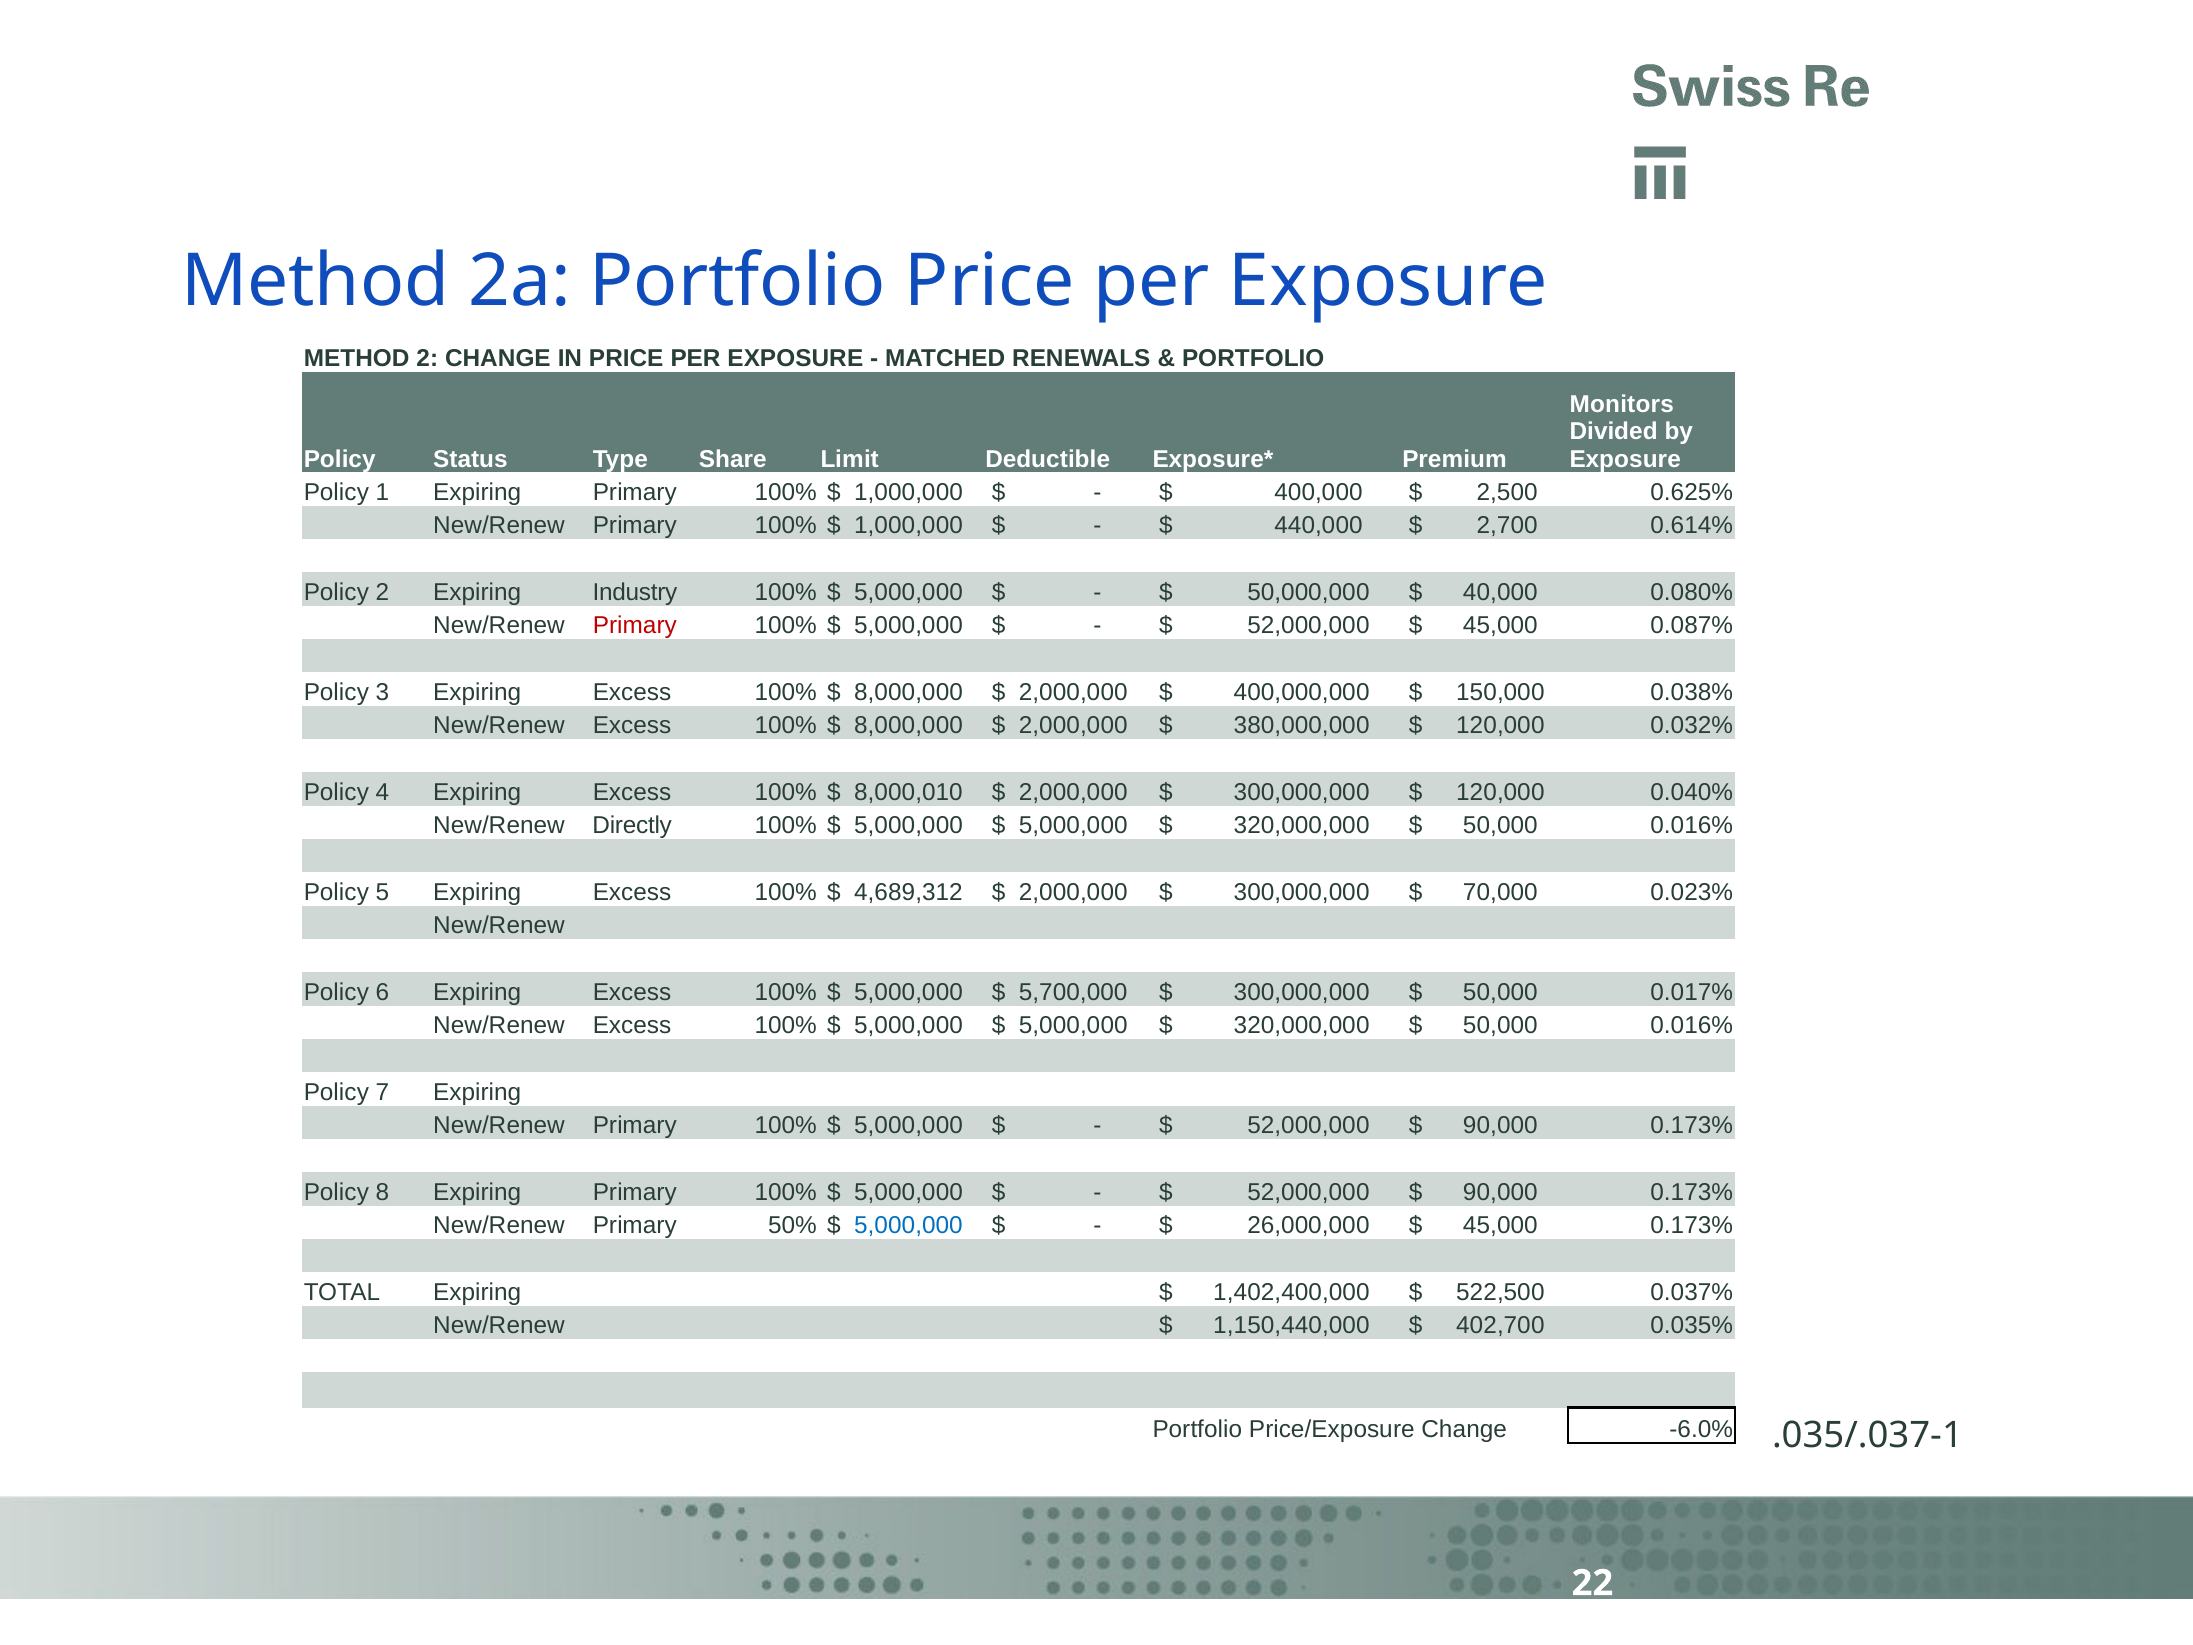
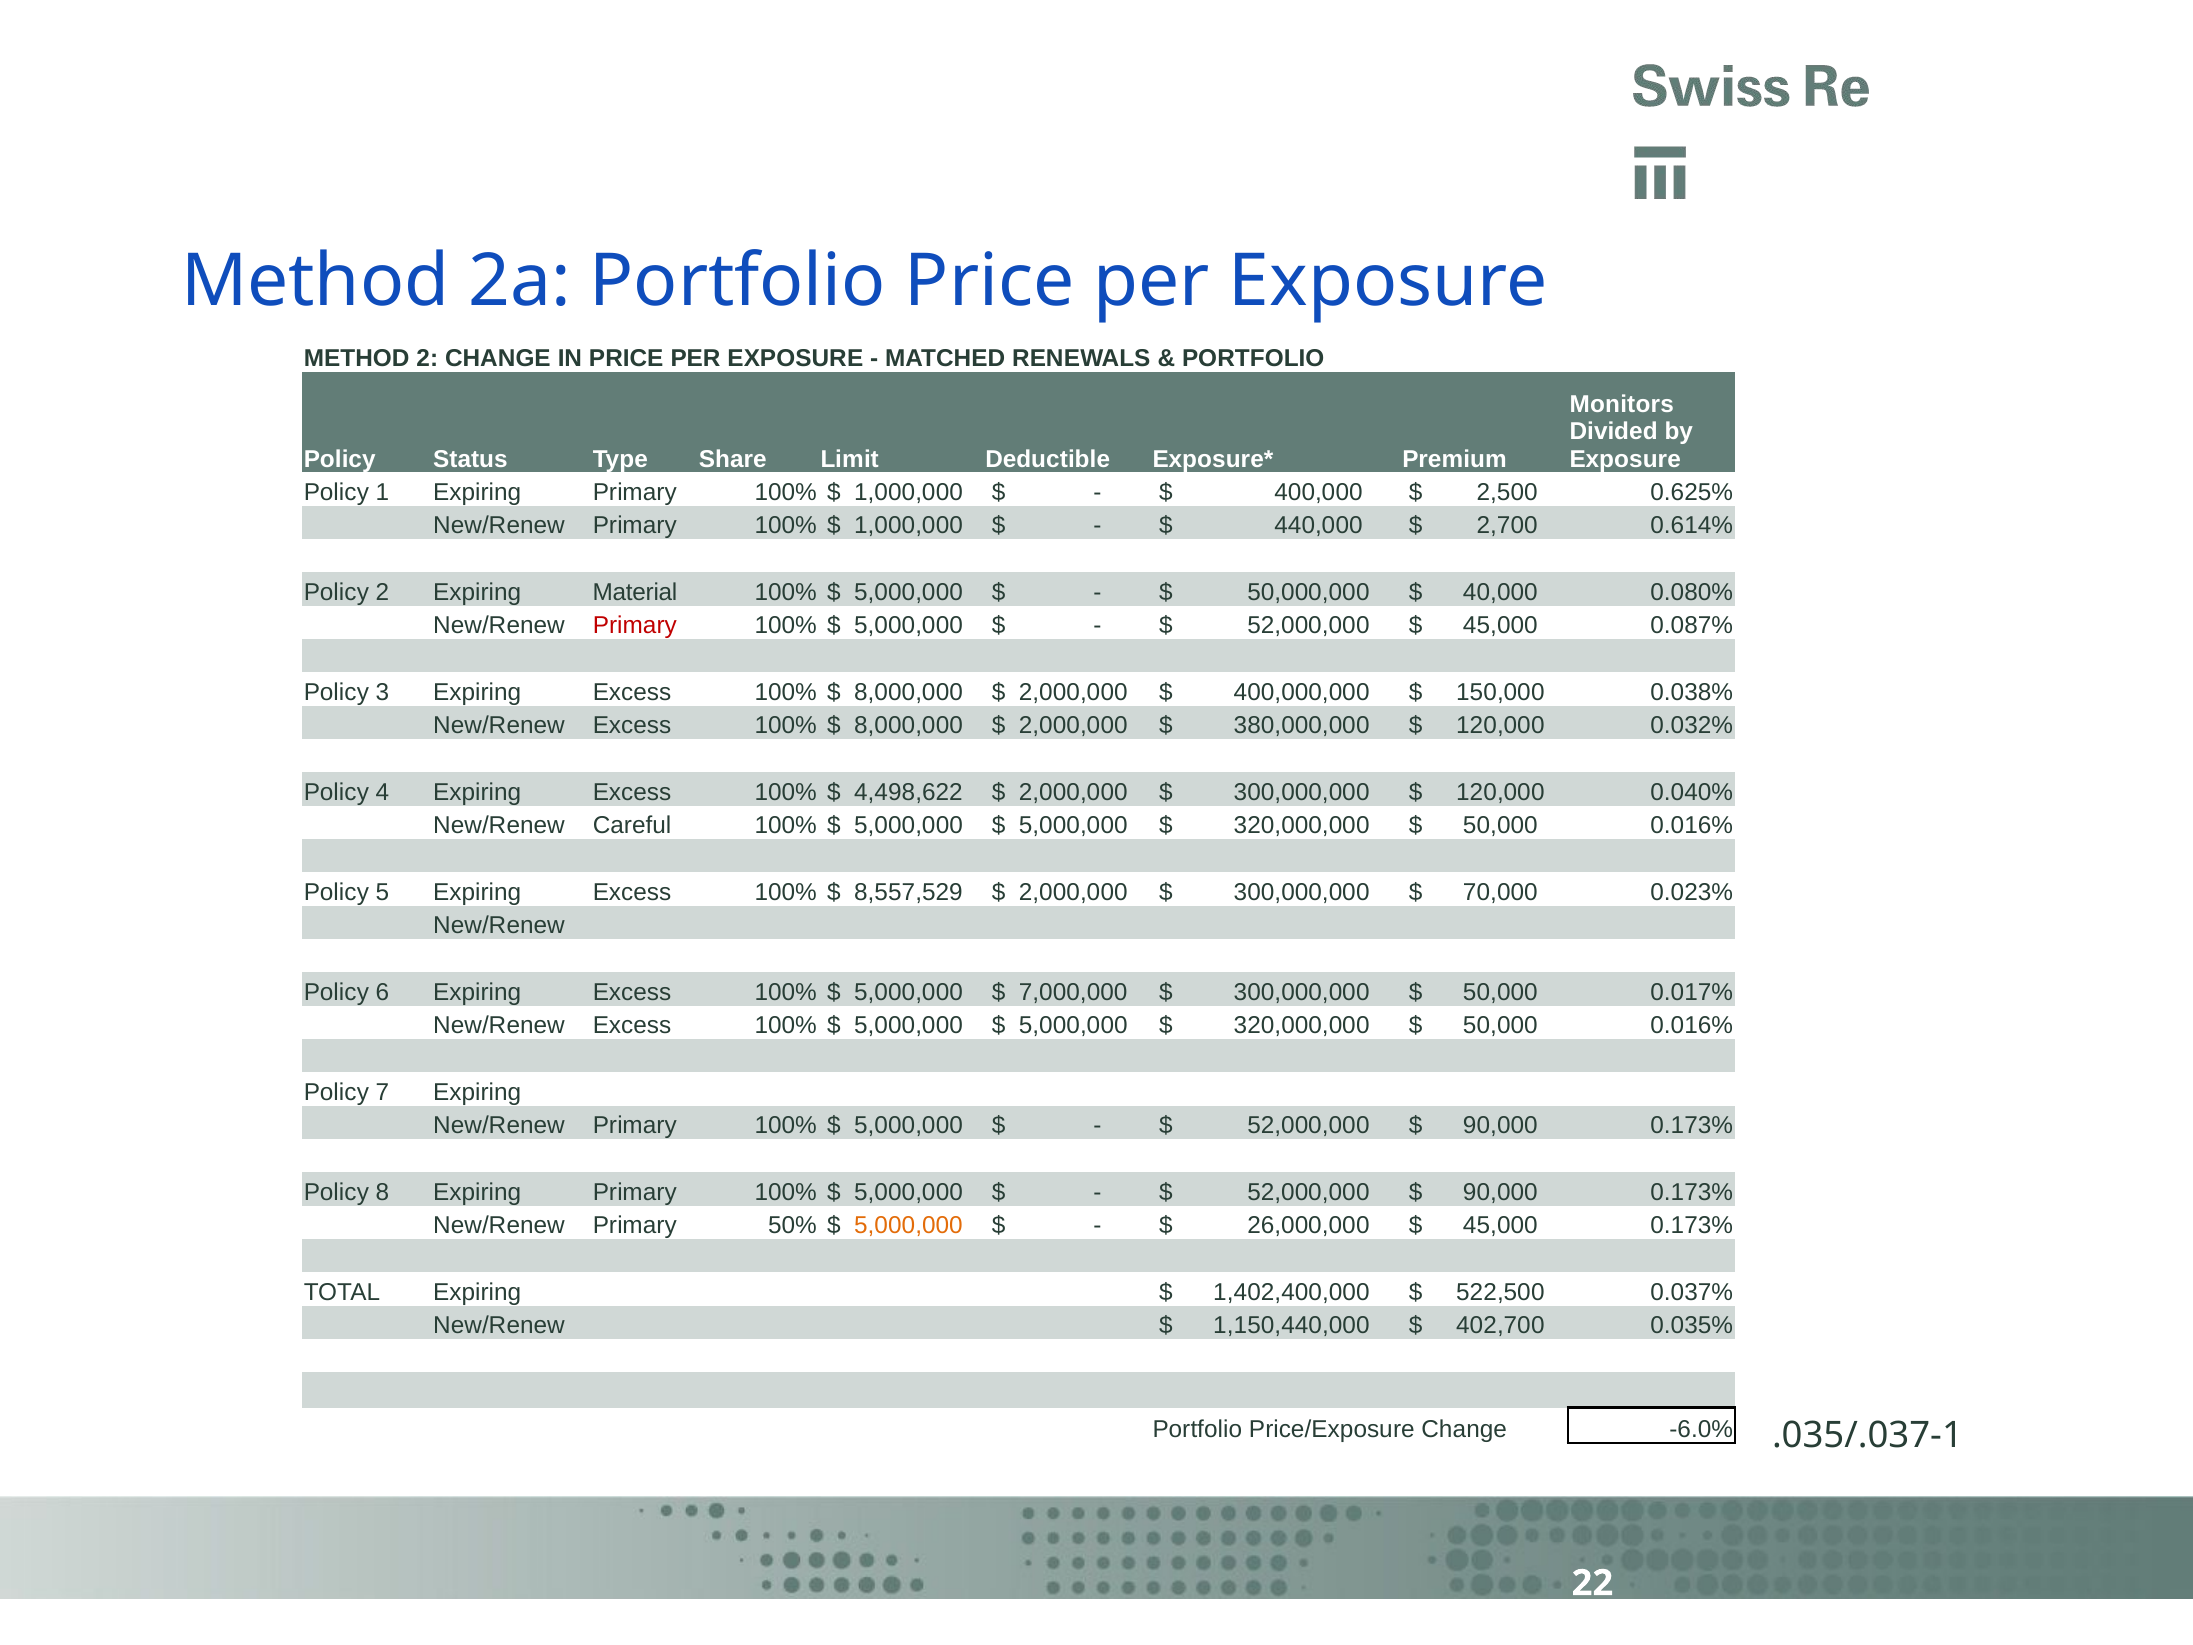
Industry: Industry -> Material (635, 592)
8,000,010: 8,000,010 -> 4,498,622 (908, 792)
Directly: Directly -> Careful (632, 826)
4,689,312: 4,689,312 -> 8,557,529 (908, 892)
5,700,000: 5,700,000 -> 7,000,000 (1073, 992)
5,000,000 colour: blue -> orange (908, 1225)
